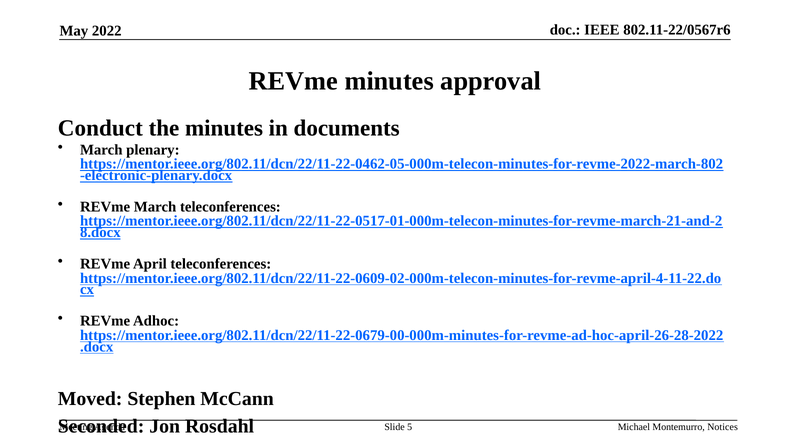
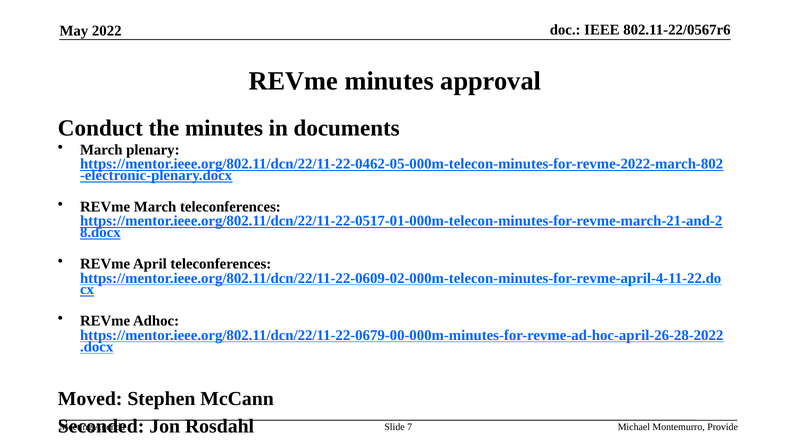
5: 5 -> 7 (410, 426)
Notices: Notices -> Provide (723, 426)
